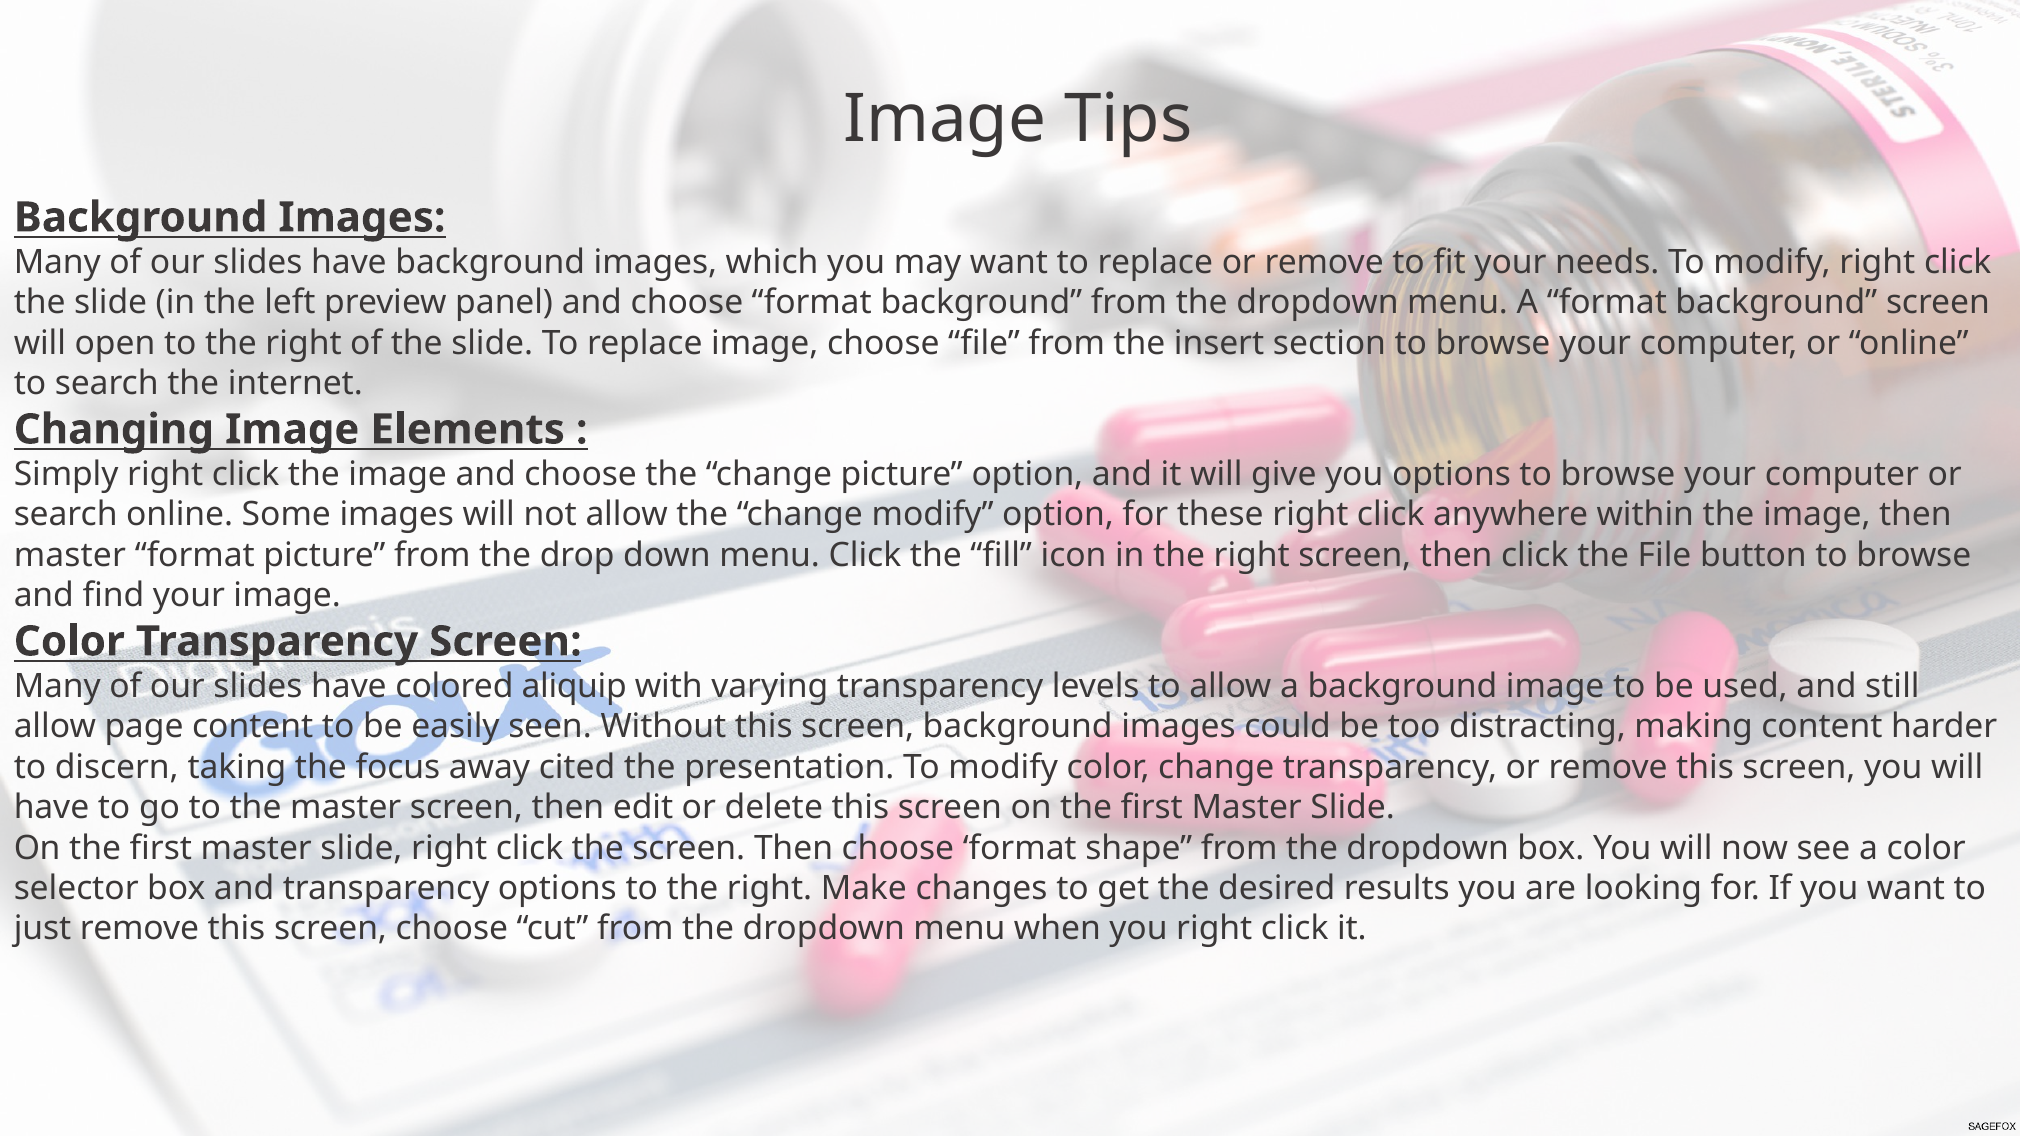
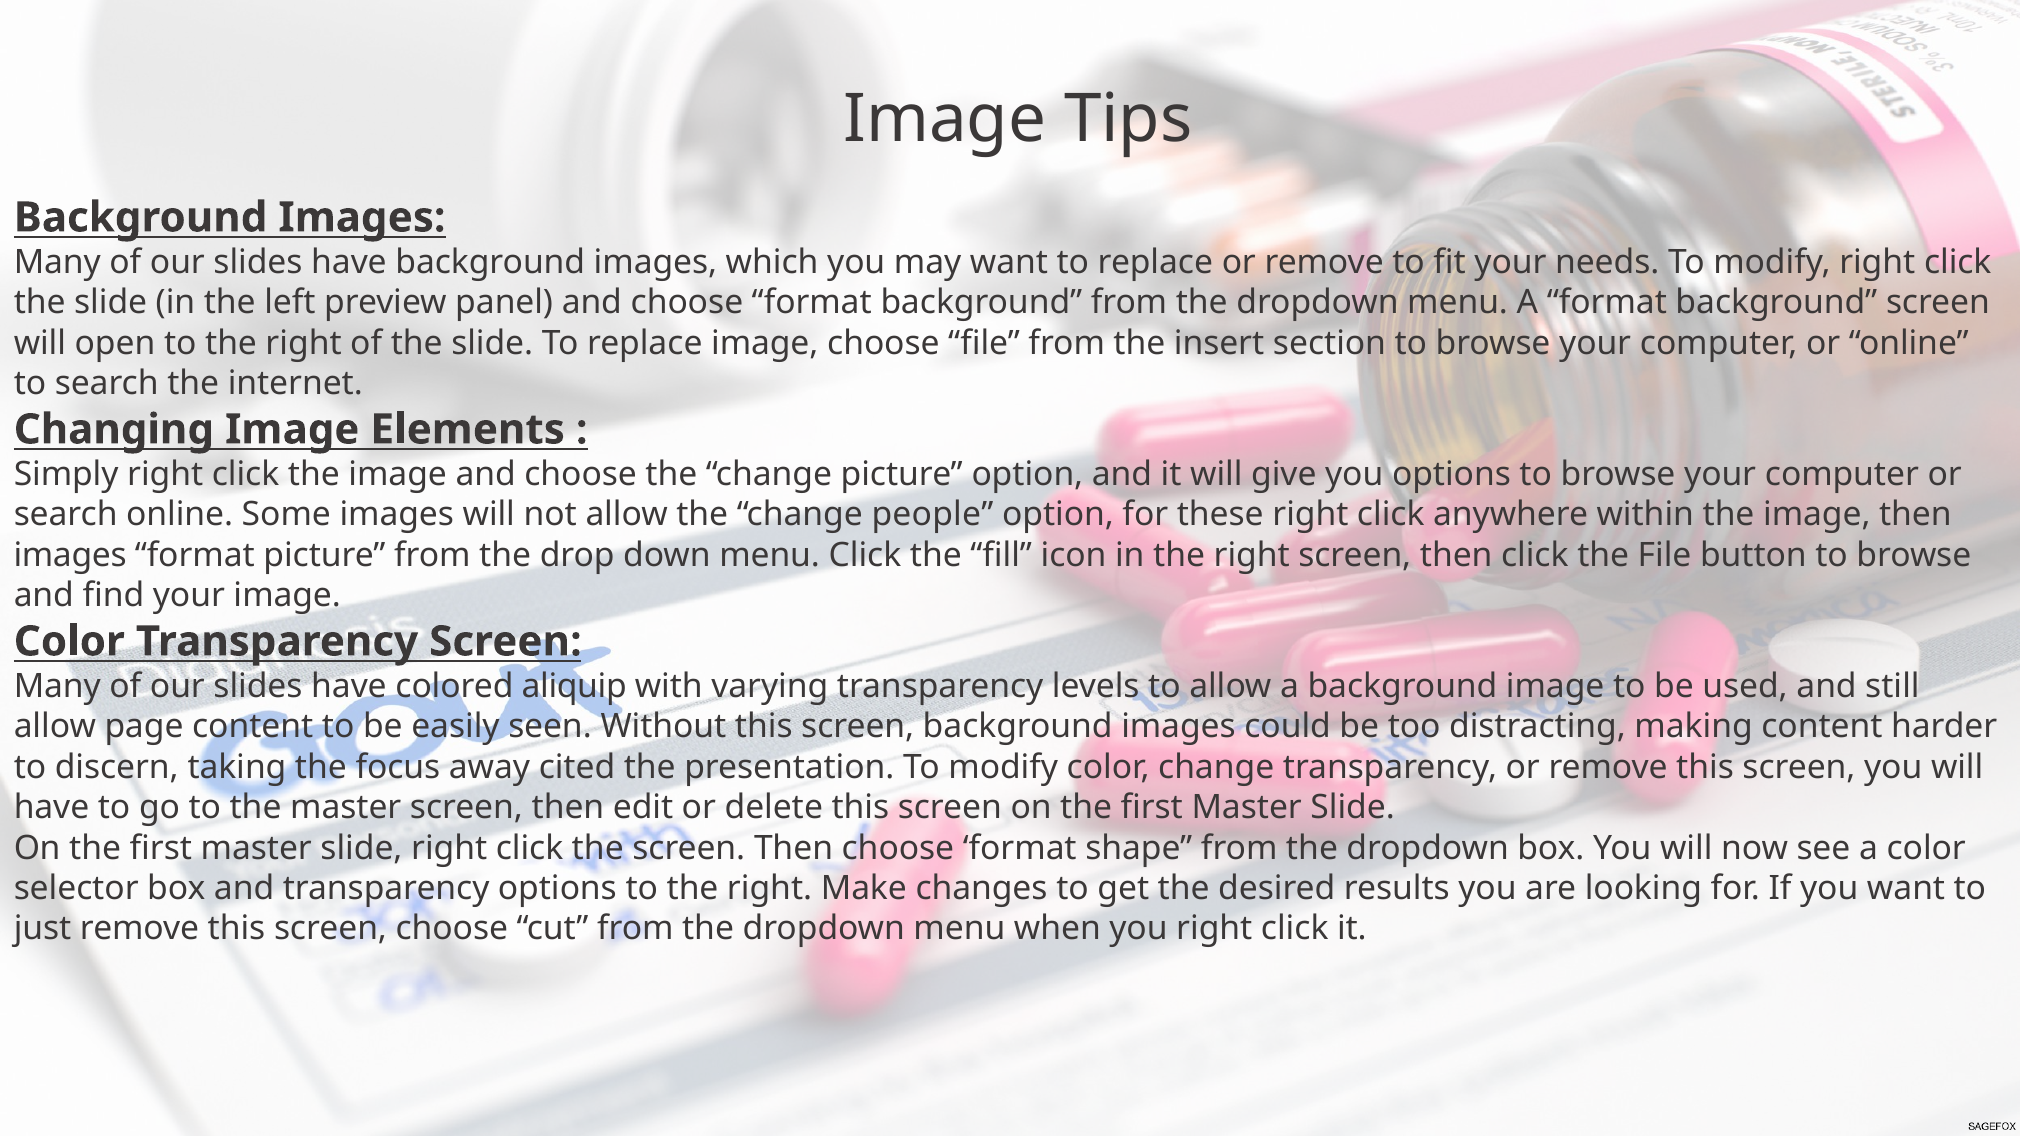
change modify: modify -> people (932, 515)
master: master -> images (70, 555)
